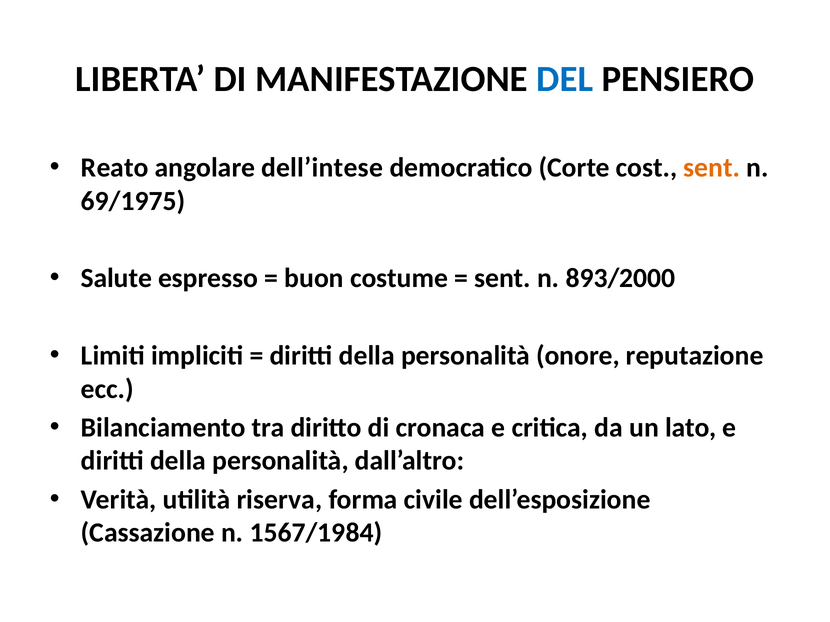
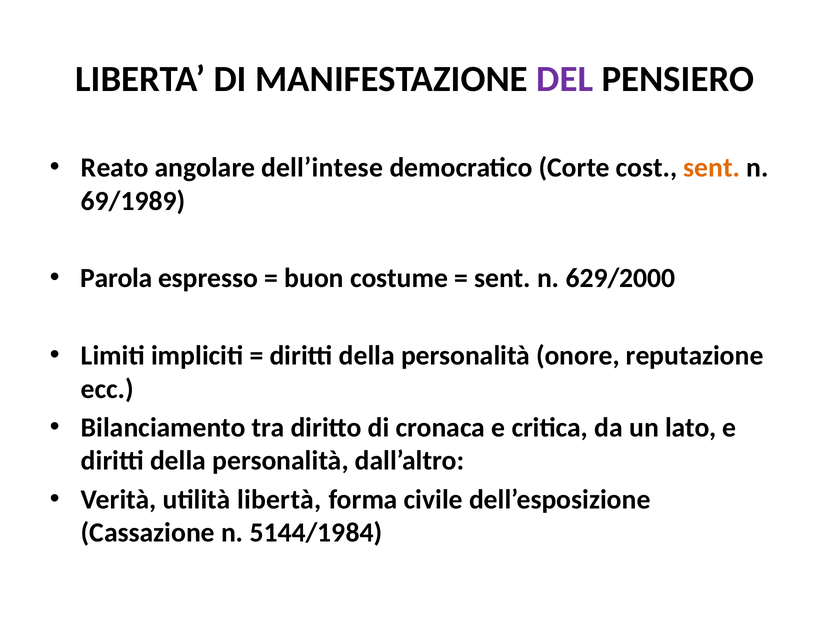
DEL colour: blue -> purple (565, 79)
69/1975: 69/1975 -> 69/1989 (133, 201)
Salute: Salute -> Parola (117, 279)
893/2000: 893/2000 -> 629/2000 (621, 279)
riserva: riserva -> libertà (279, 500)
1567/1984: 1567/1984 -> 5144/1984 (316, 533)
